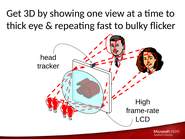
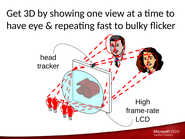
thick: thick -> have (16, 26)
